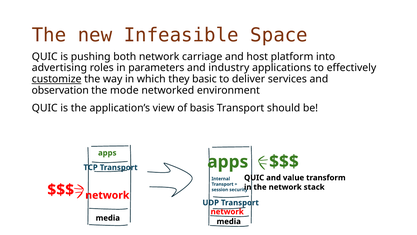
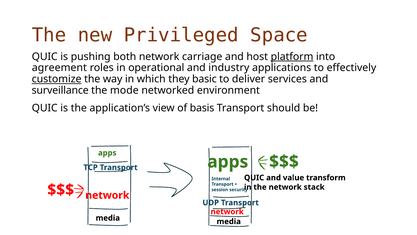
Infeasible: Infeasible -> Privileged (181, 35)
platform underline: none -> present (292, 56)
advertising: advertising -> agreement (59, 68)
parameters: parameters -> operational (156, 68)
observation: observation -> surveillance (60, 90)
